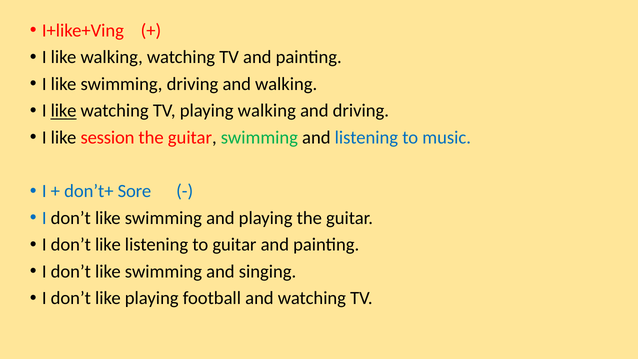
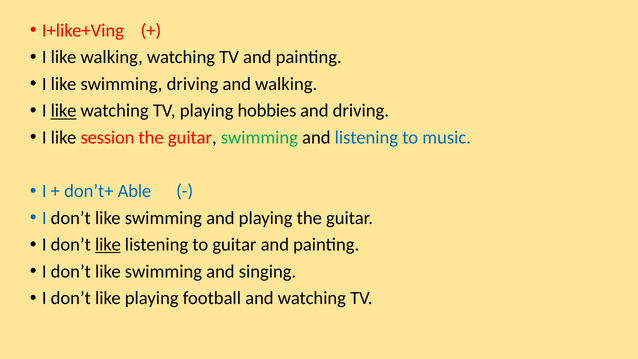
playing walking: walking -> hobbies (267, 111)
Sore: Sore -> Able (134, 191)
like underline: none -> present (108, 245)
